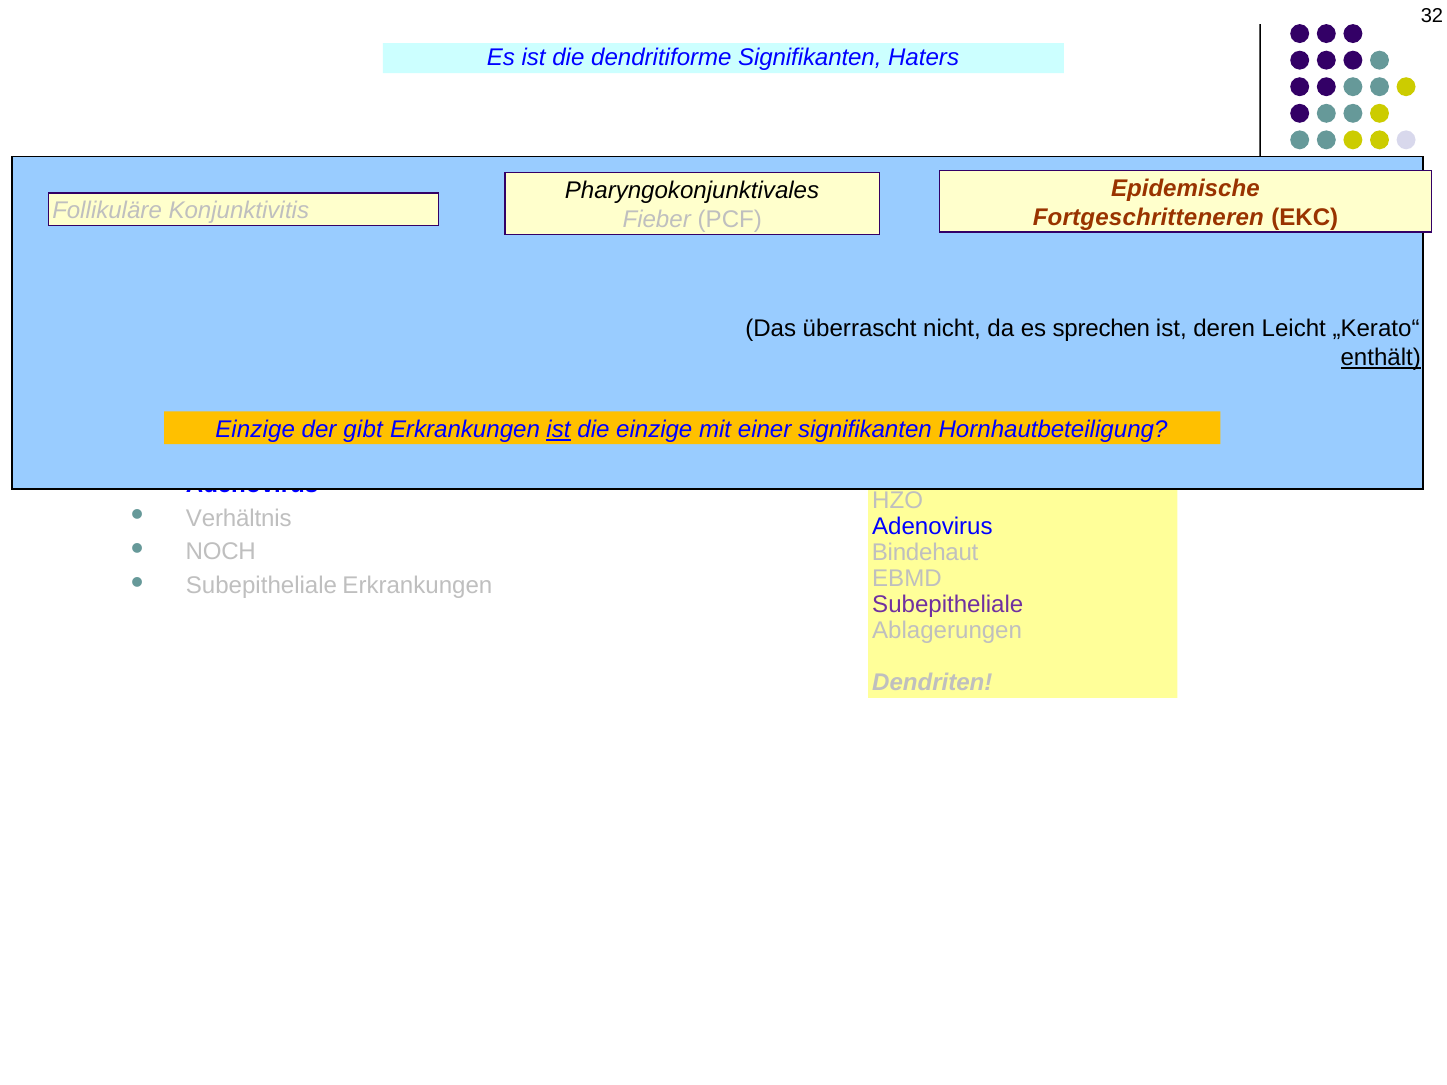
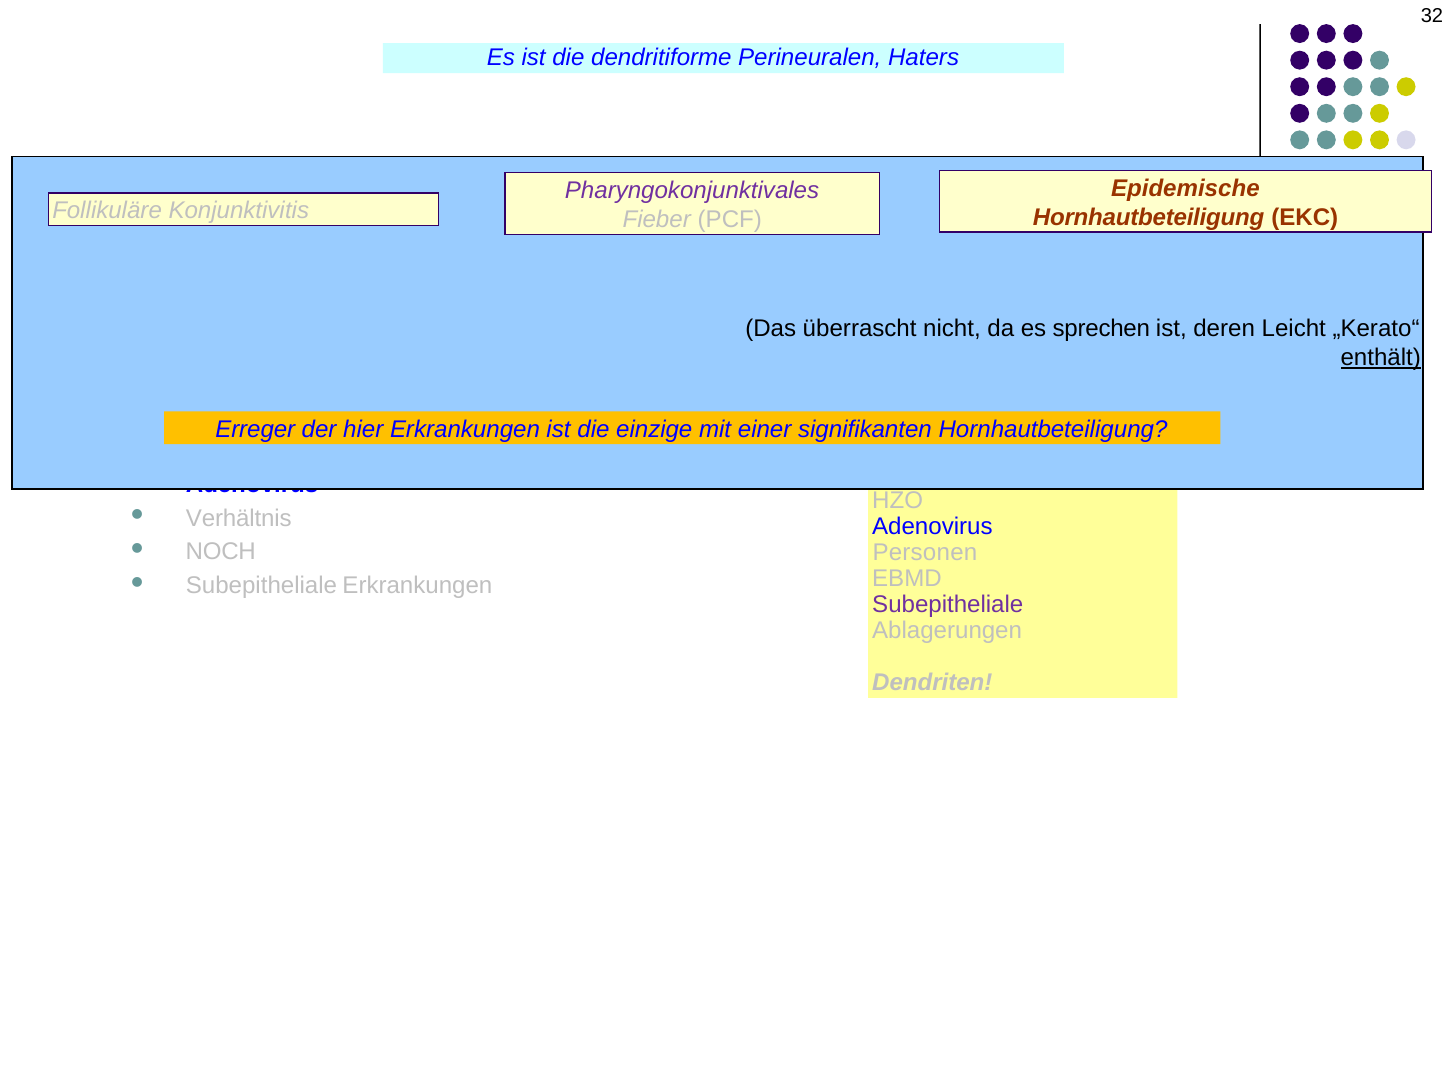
dendritiforme Signifikanten: Signifikanten -> Perineuralen (810, 58)
Pharyngokonjunktivales colour: black -> purple (692, 191)
Fortgeschritteneren: Fortgeschritteneren -> Hornhautbeteiligung (1149, 217)
Einzige: Einzige -> Erreger (255, 430)
gibt: gibt -> hier (363, 430)
ist underline: present -> none (559, 430)
Bindehaut: Bindehaut -> Personen (925, 553)
